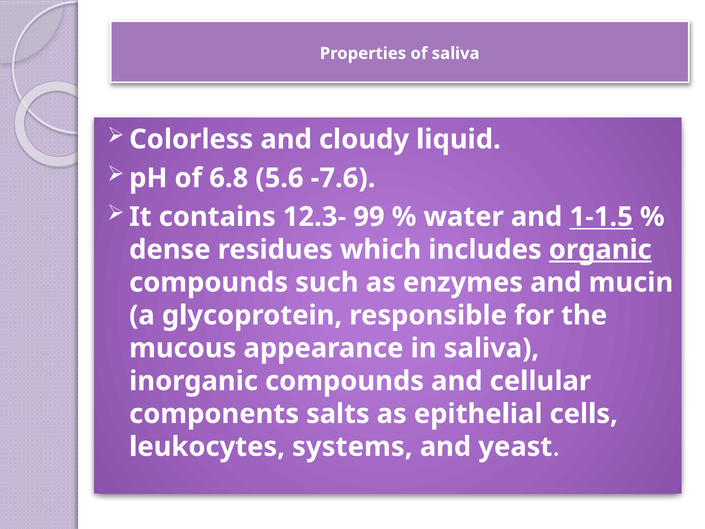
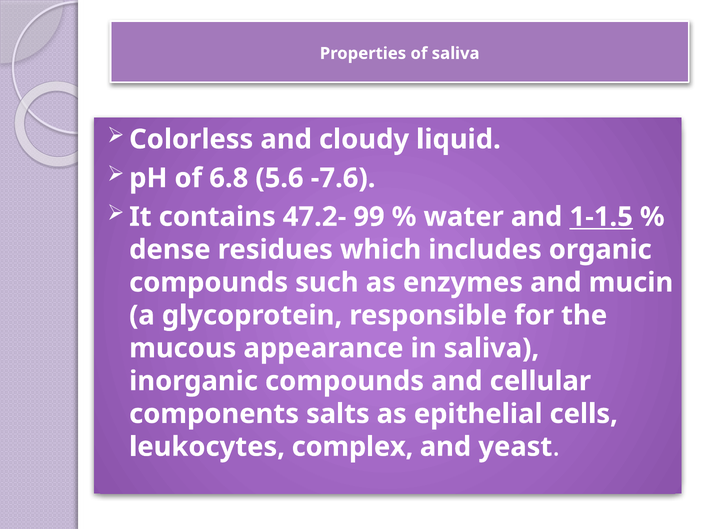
12.3-: 12.3- -> 47.2- (315, 217)
organic underline: present -> none (600, 250)
systems: systems -> complex (353, 447)
